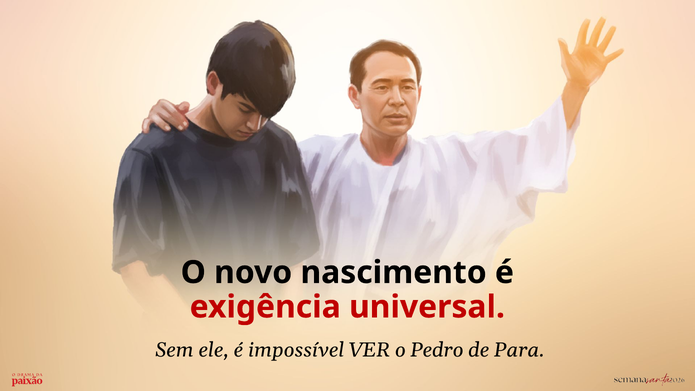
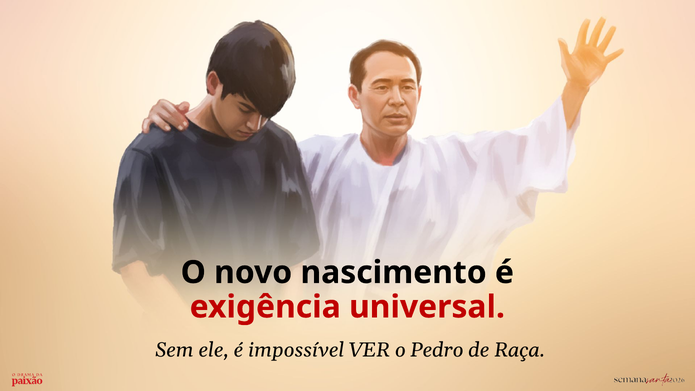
Para: Para -> Raça (520, 350)
